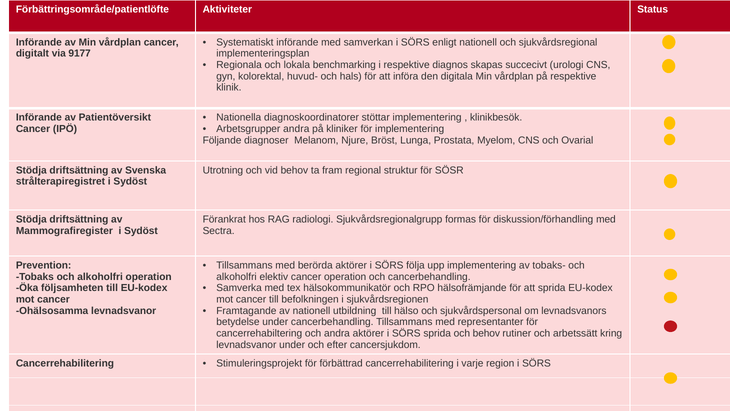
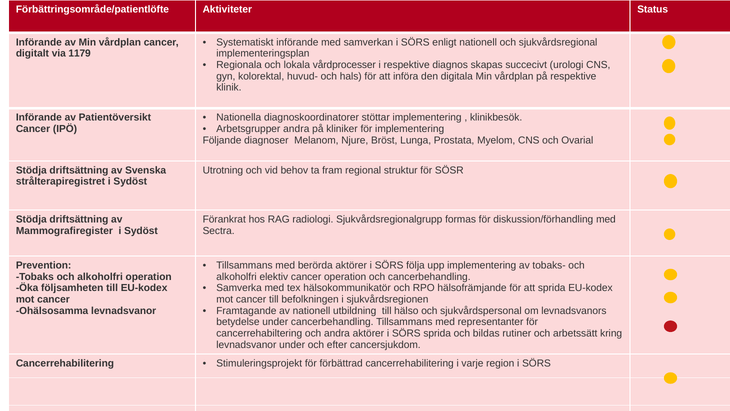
9177: 9177 -> 1179 (80, 54)
benchmarking: benchmarking -> vårdprocesser (344, 65)
och behov: behov -> bildas (486, 333)
